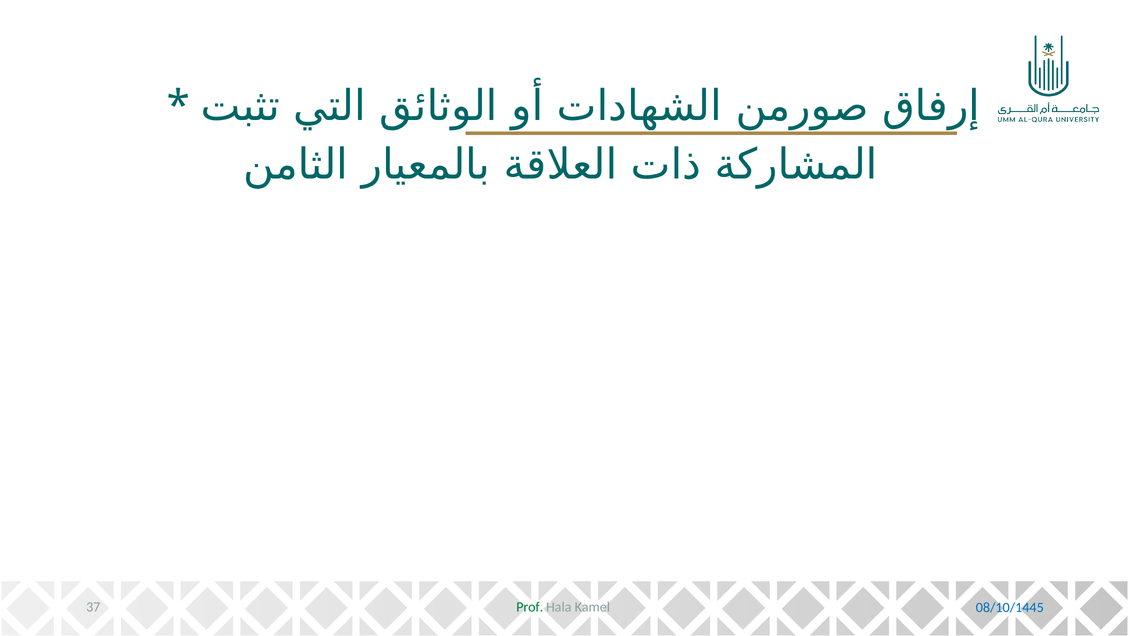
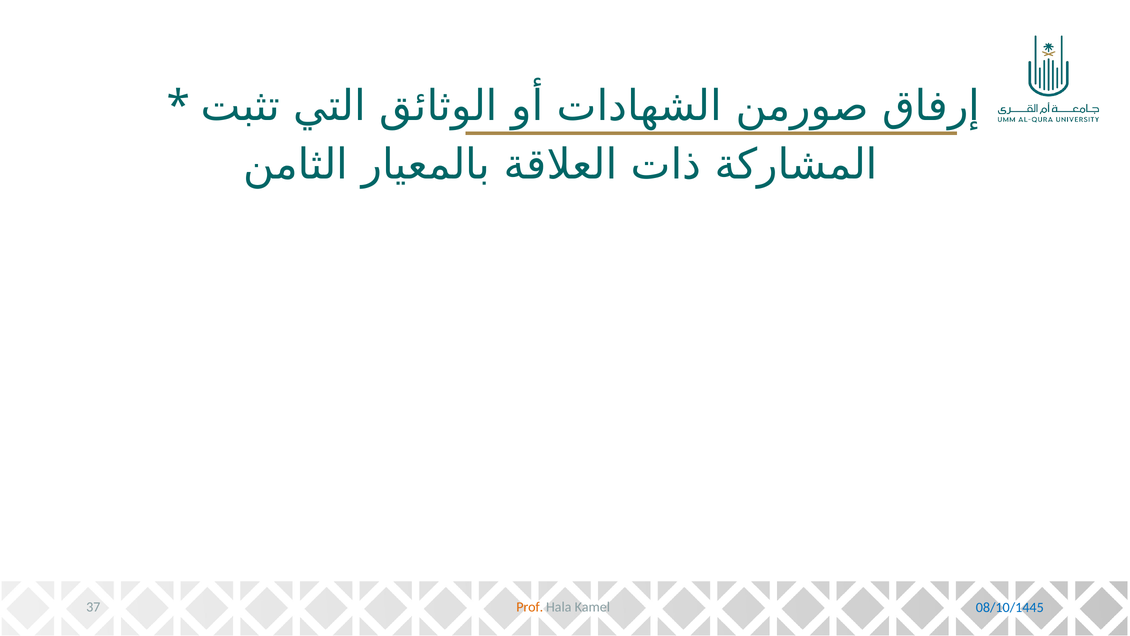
Prof colour: green -> orange (530, 607)
